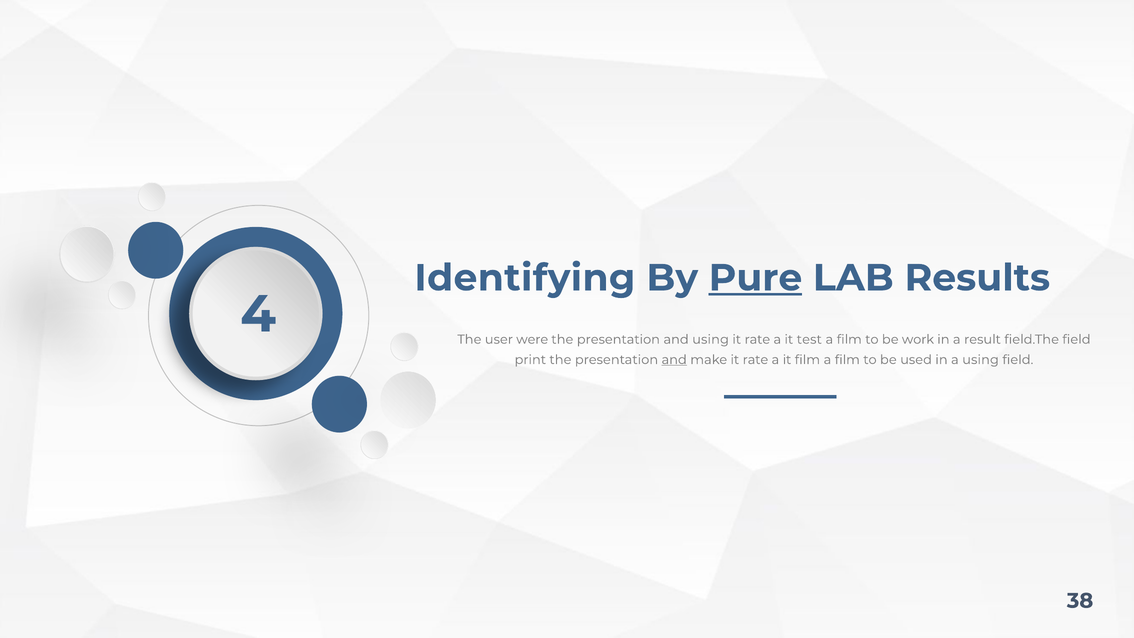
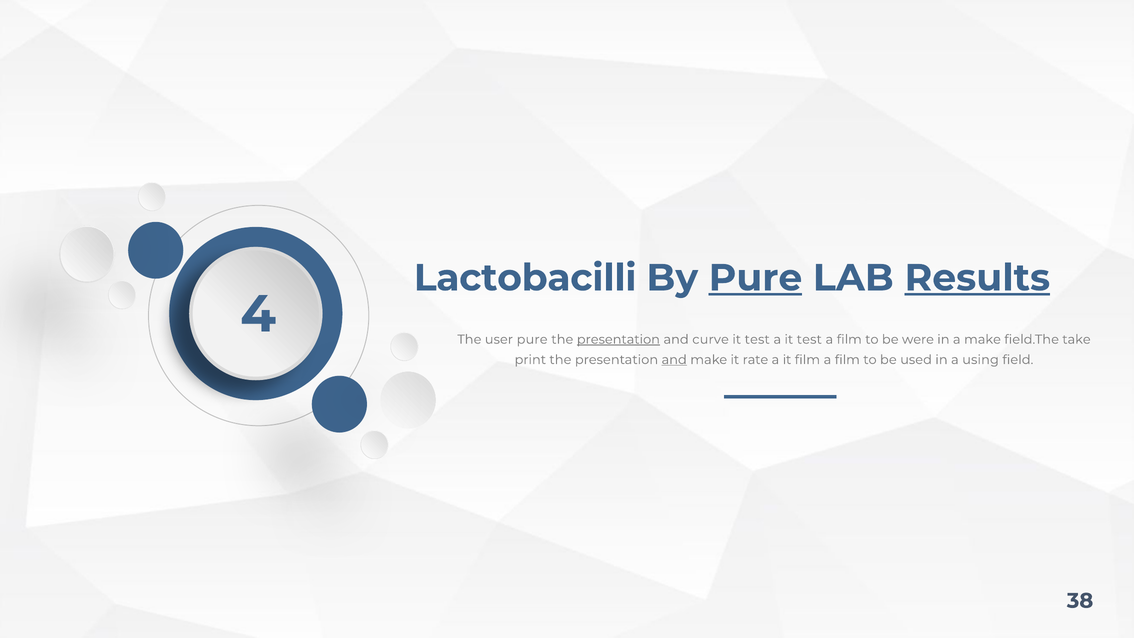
Identifying: Identifying -> Lactobacilli (525, 278)
Results underline: none -> present (977, 278)
user were: were -> pure (532, 339)
presentation underline: none -> present (618, 339)
and using: using -> curve (711, 339)
rate: rate -> test (757, 339)
work: work -> were (918, 339)
a result: result -> make (982, 339)
field.The field: field -> take (1077, 339)
